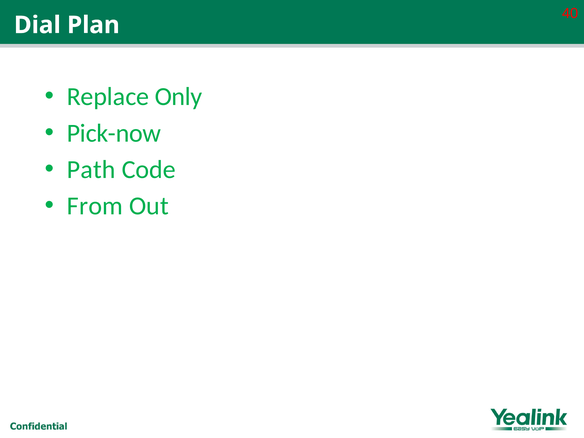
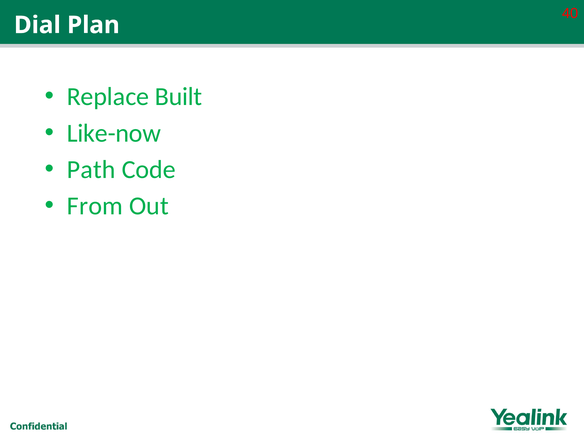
Only: Only -> Built (179, 97)
Pick-now: Pick-now -> Like-now (114, 133)
